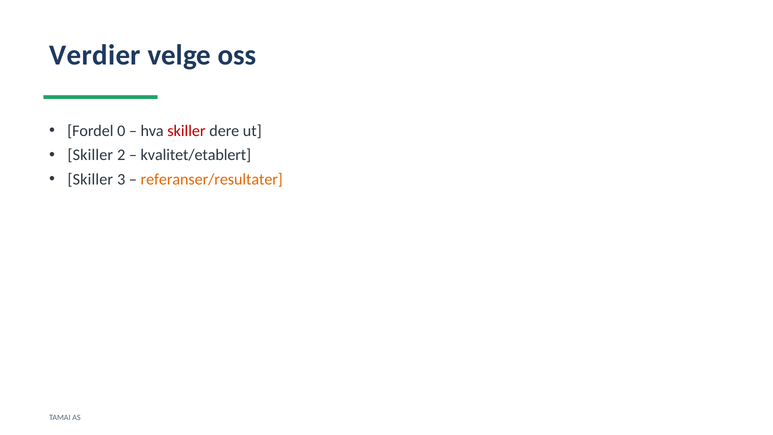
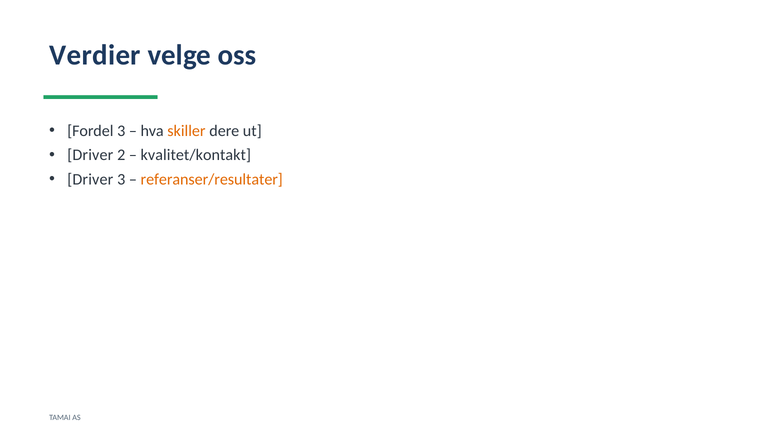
Fordel 0: 0 -> 3 (121, 131)
skiller colour: red -> orange (186, 131)
Skiller: Skiller -> Driver (90, 155)
kvalitet/etablert: kvalitet/etablert -> kvalitet/kontakt (196, 155)
Skiller: Skiller -> Driver (90, 179)
